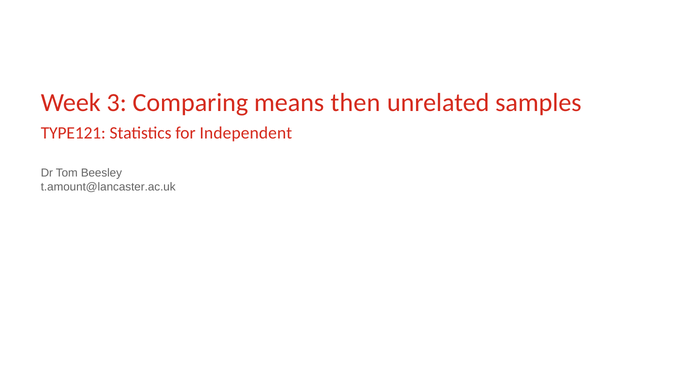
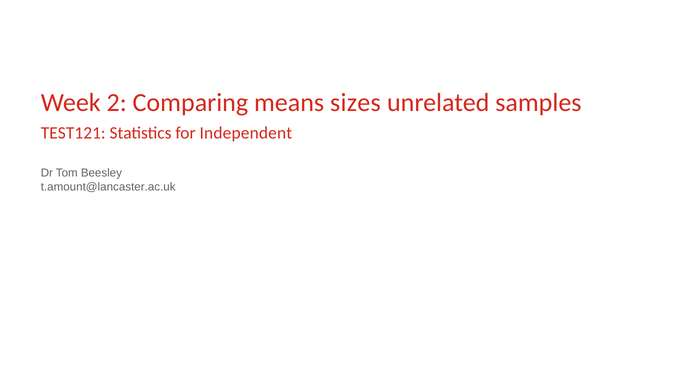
3: 3 -> 2 (117, 103)
then: then -> sizes (355, 103)
TYPE121: TYPE121 -> TEST121 (73, 133)
